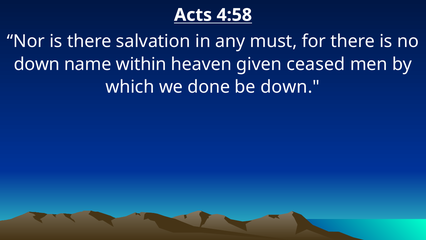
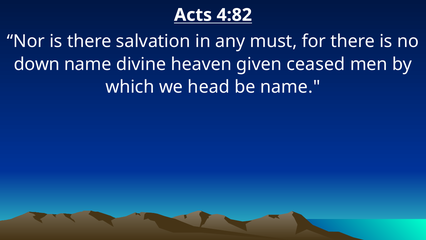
4:58: 4:58 -> 4:82 (234, 15)
within: within -> divine (141, 64)
done: done -> head (209, 87)
be down: down -> name (290, 87)
